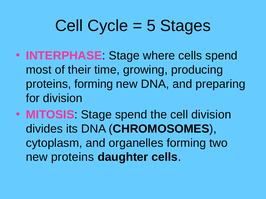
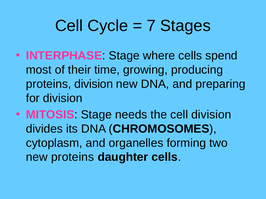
5: 5 -> 7 (151, 26)
proteins forming: forming -> division (94, 84)
Stage spend: spend -> needs (131, 115)
